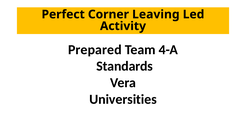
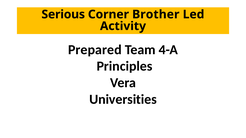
Perfect: Perfect -> Serious (63, 14)
Leaving: Leaving -> Brother (156, 14)
Standards: Standards -> Principles (125, 66)
